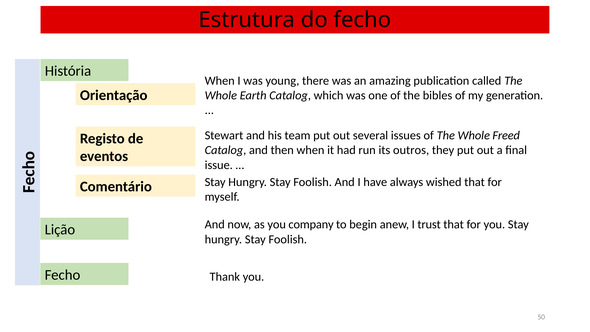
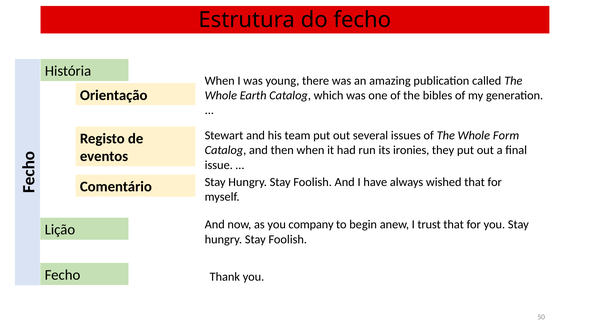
Freed: Freed -> Form (506, 135)
outros: outros -> ironies (411, 150)
